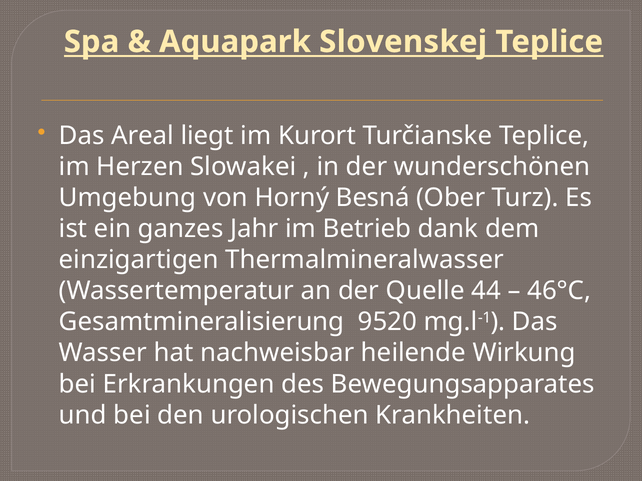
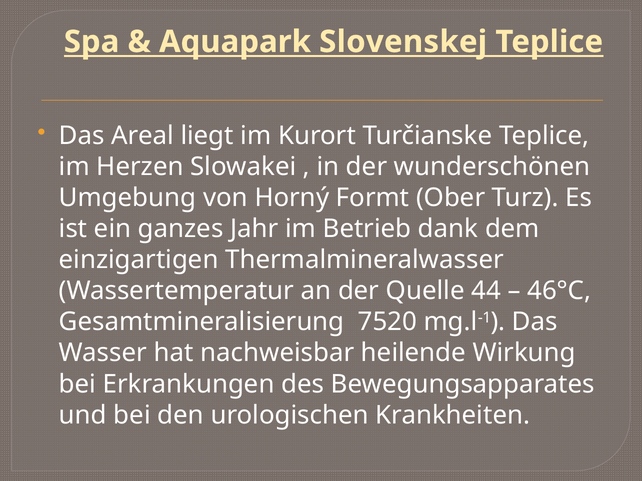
Besná: Besná -> Formt (373, 198)
9520: 9520 -> 7520 (387, 322)
